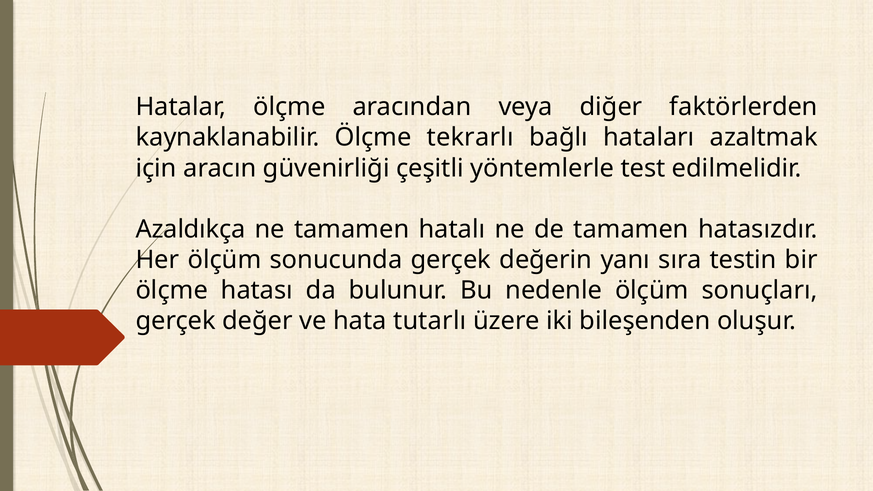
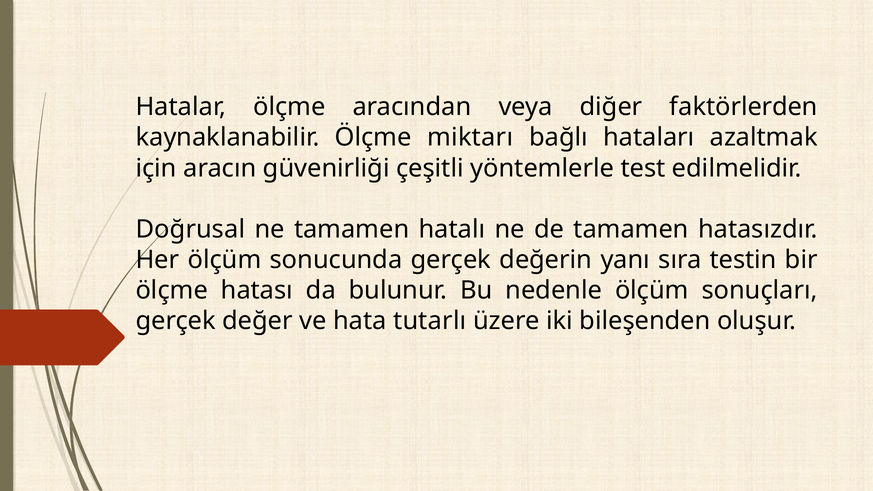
tekrarlı: tekrarlı -> miktarı (470, 138)
Azaldıkça: Azaldıkça -> Doğrusal (190, 229)
